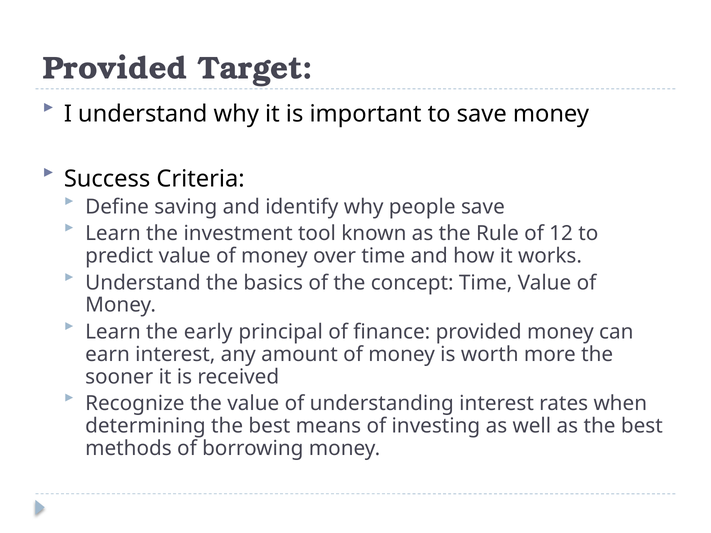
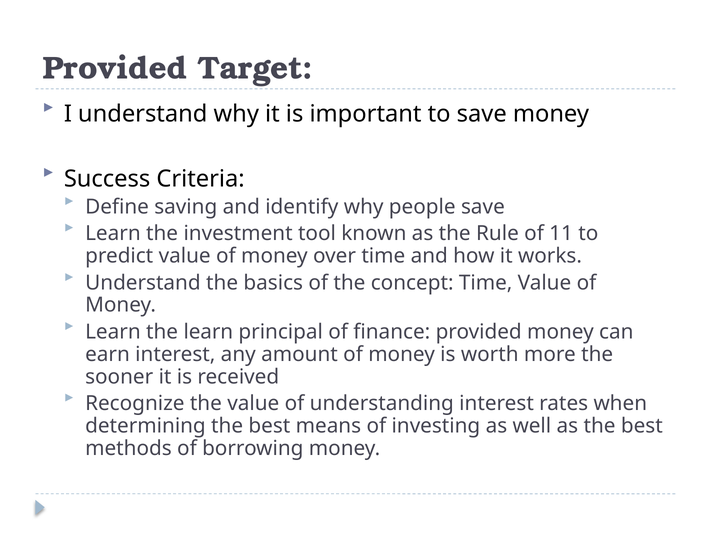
12: 12 -> 11 (561, 234)
the early: early -> learn (208, 332)
